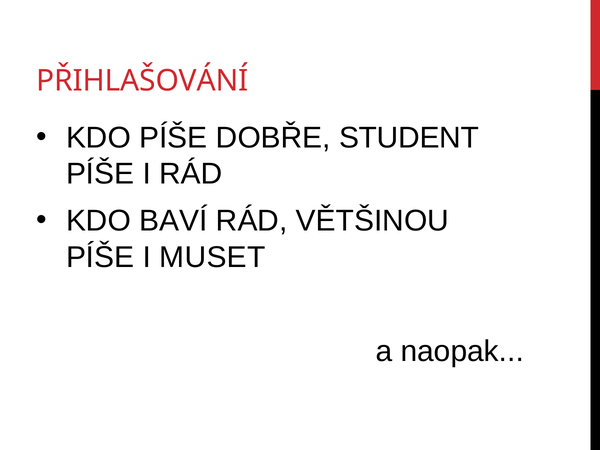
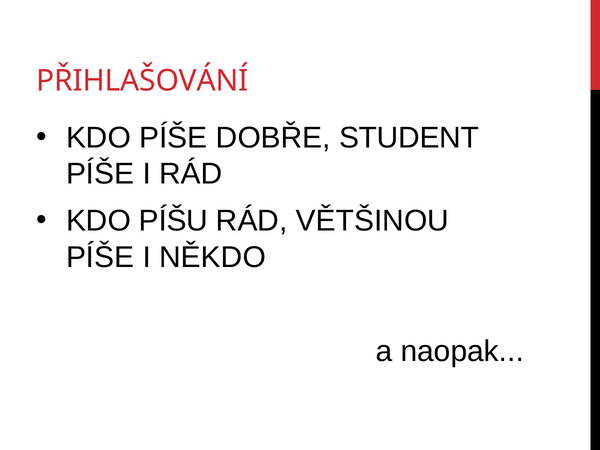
BAVÍ: BAVÍ -> PÍŠU (173, 221)
MUSET: MUSET -> NĚKDO (213, 257)
